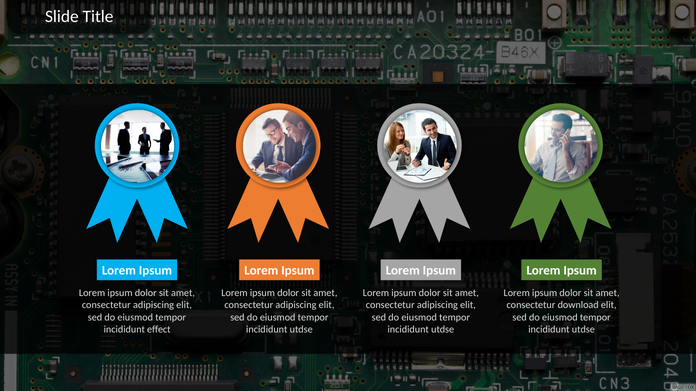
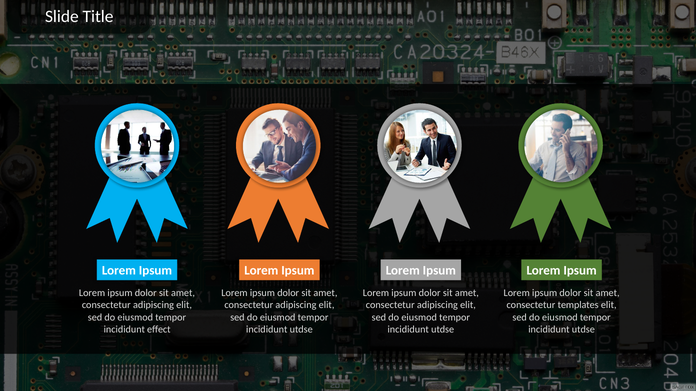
download: download -> templates (578, 306)
